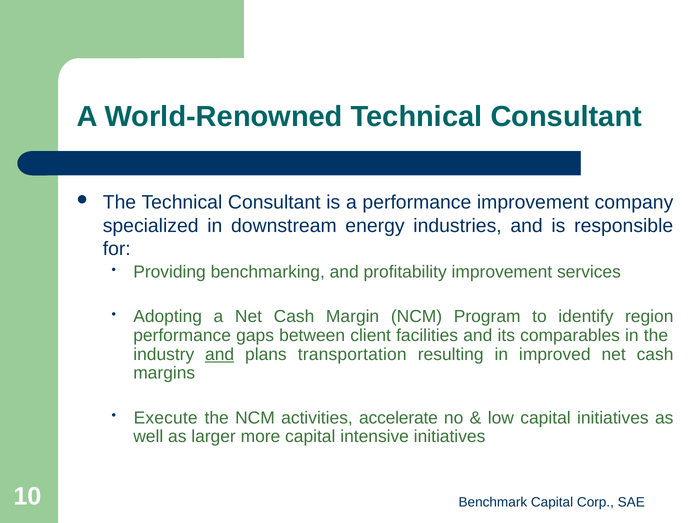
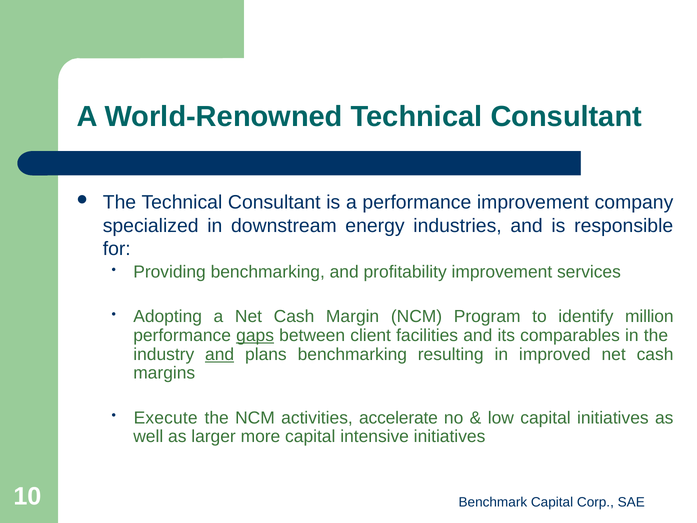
region: region -> million (649, 317)
gaps underline: none -> present (255, 335)
plans transportation: transportation -> benchmarking (352, 354)
